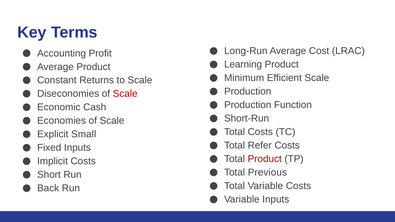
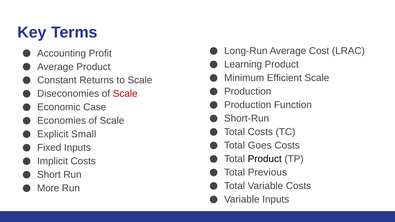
Cash: Cash -> Case (95, 107)
Refer: Refer -> Goes (260, 146)
Product colour: red -> black (265, 159)
Back: Back -> More (48, 188)
